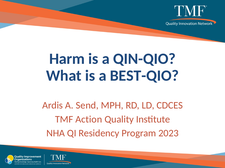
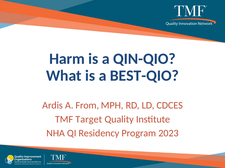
Send: Send -> From (87, 106)
Action: Action -> Target (89, 120)
